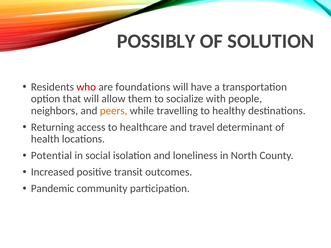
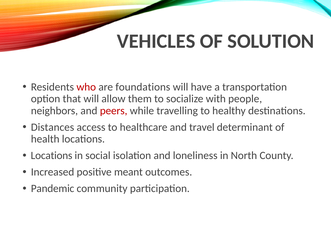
POSSIBLY: POSSIBLY -> VEHICLES (156, 41)
peers colour: orange -> red (114, 111)
Returning: Returning -> Distances (53, 127)
Potential: Potential -> Locations (52, 156)
transit: transit -> meant (128, 172)
